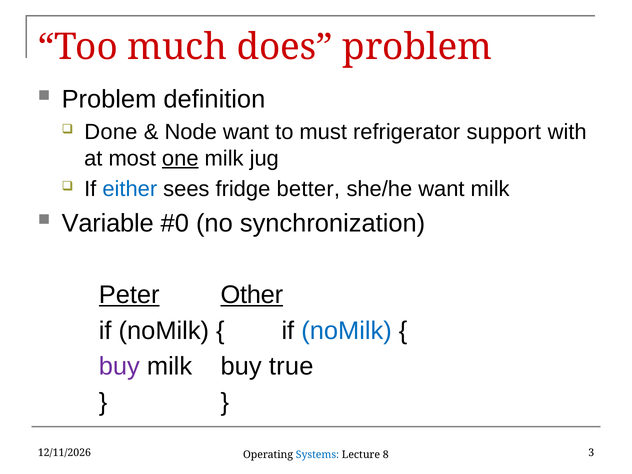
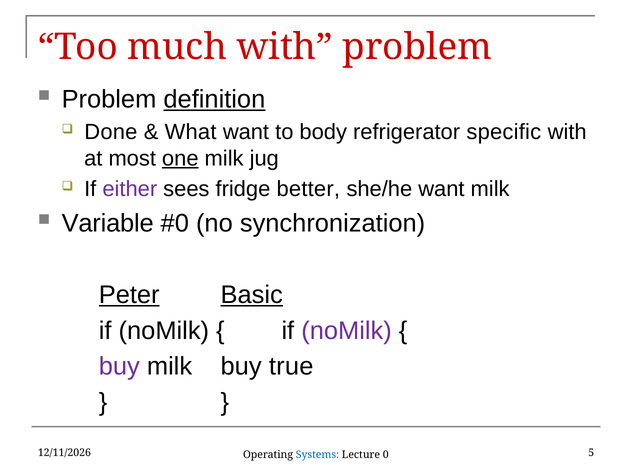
much does: does -> with (285, 47)
definition underline: none -> present (214, 99)
Node: Node -> What (191, 132)
must: must -> body (323, 132)
support: support -> specific (504, 132)
either colour: blue -> purple (130, 189)
Other: Other -> Basic (252, 295)
noMilk colour: blue -> purple (347, 331)
3: 3 -> 5 (591, 453)
8: 8 -> 0 (386, 455)
